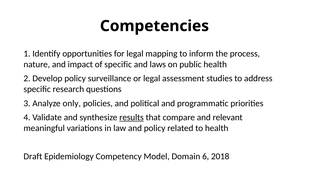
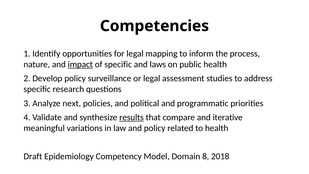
impact underline: none -> present (80, 64)
only: only -> next (72, 103)
relevant: relevant -> iterative (228, 117)
6: 6 -> 8 (206, 156)
